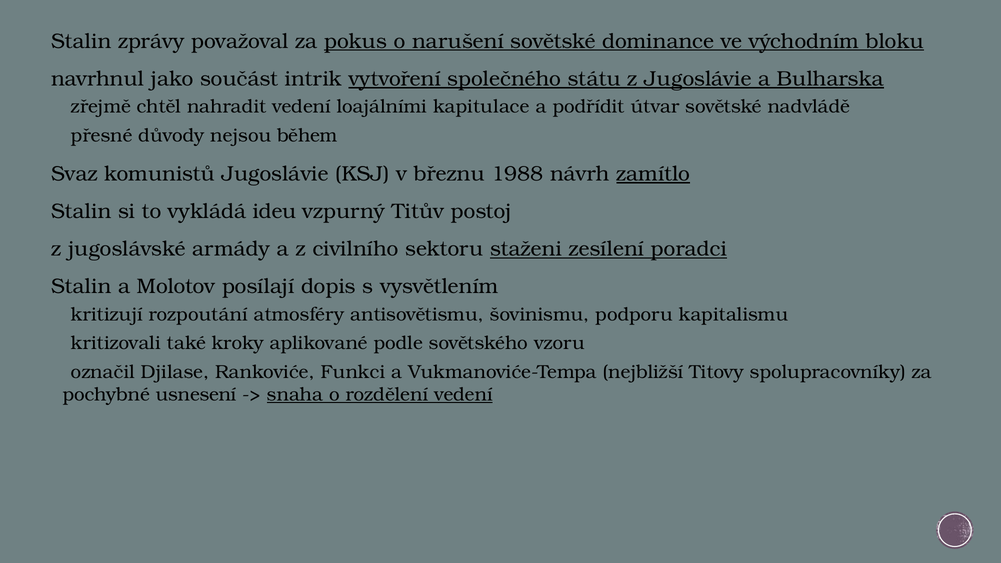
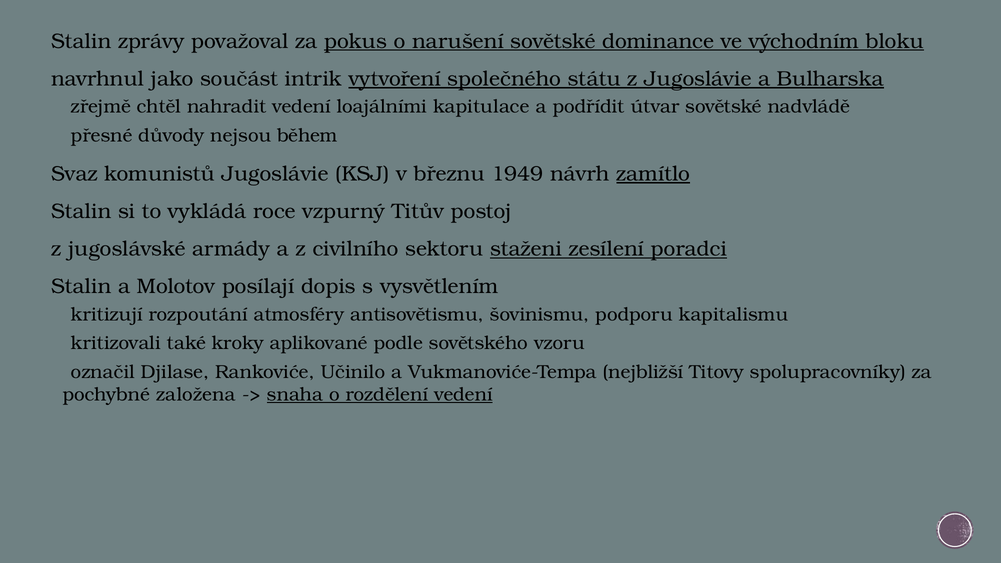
1988: 1988 -> 1949 (517, 174)
ideu: ideu -> roce (274, 212)
Funkci: Funkci -> Učinilo (353, 372)
usnesení: usnesení -> založena (196, 395)
